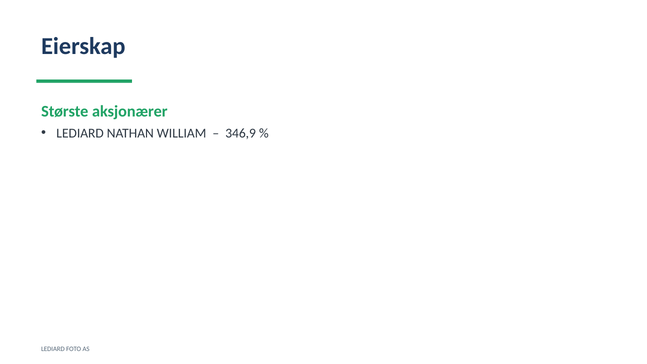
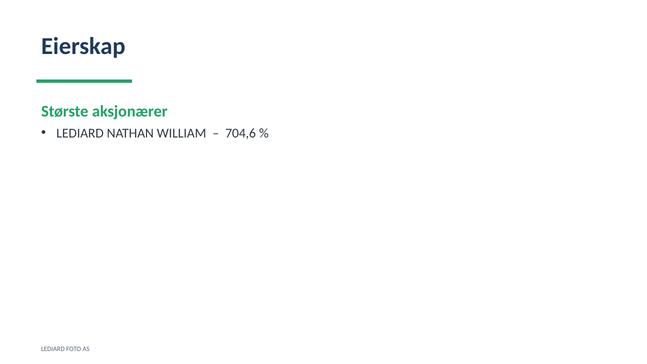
346,9: 346,9 -> 704,6 (241, 133)
